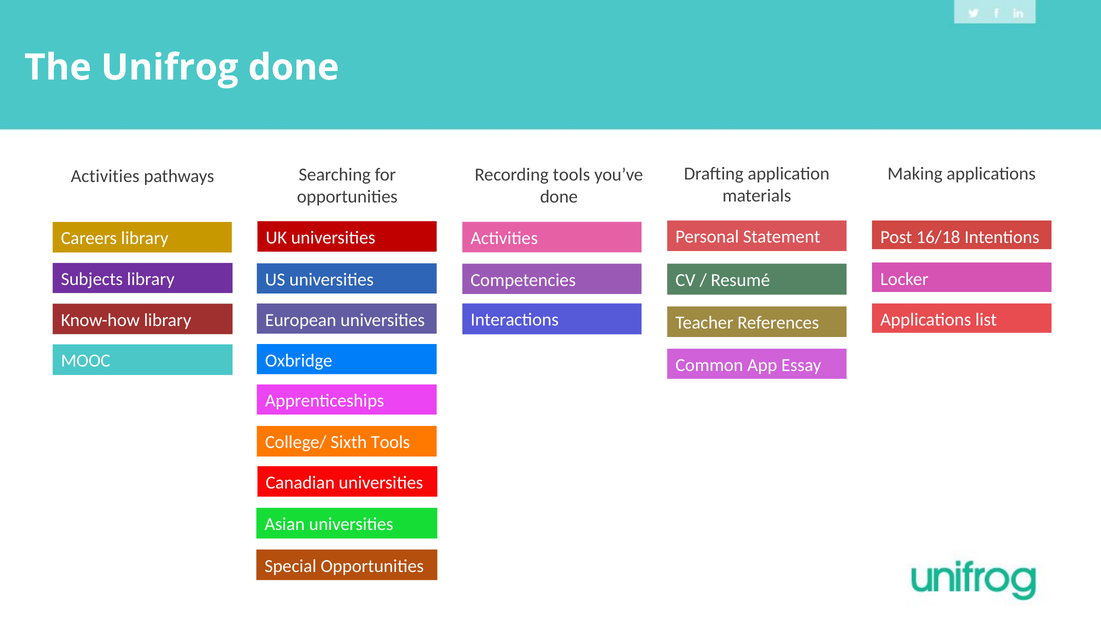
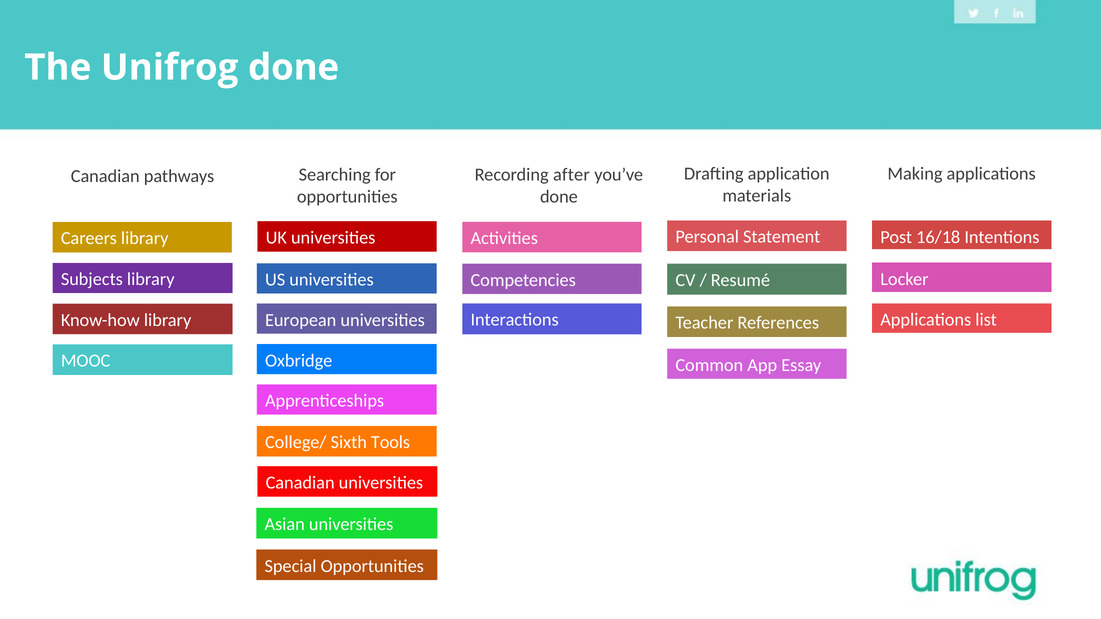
Recording tools: tools -> after (571, 175)
Activities: Activities -> Canadian (105, 176)
